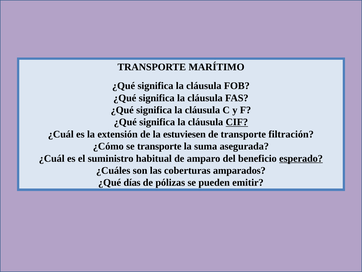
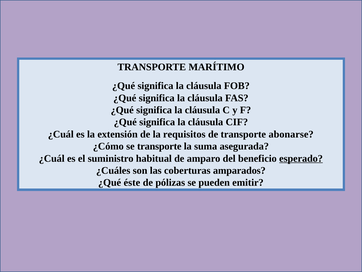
CIF underline: present -> none (237, 122)
estuviesen: estuviesen -> requisitos (184, 134)
filtración: filtración -> abonarse (291, 134)
días: días -> éste (132, 182)
